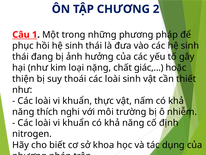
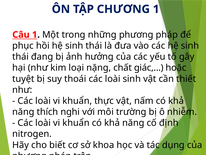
CHƯƠNG 2: 2 -> 1 (156, 9)
thiện: thiện -> tuyệt (23, 79)
